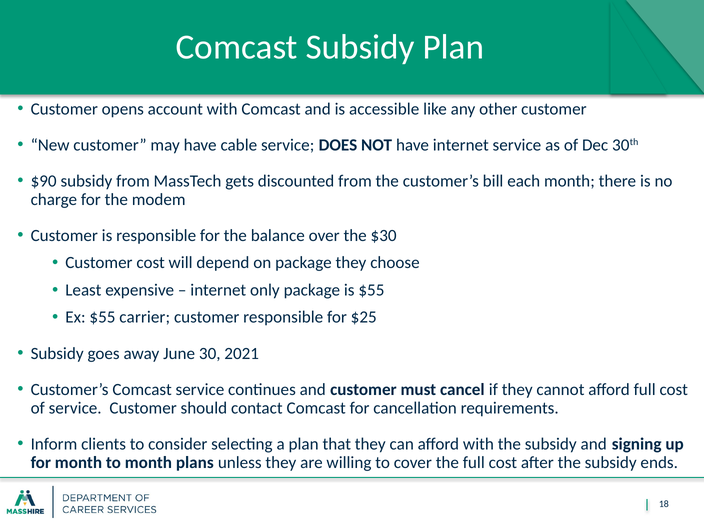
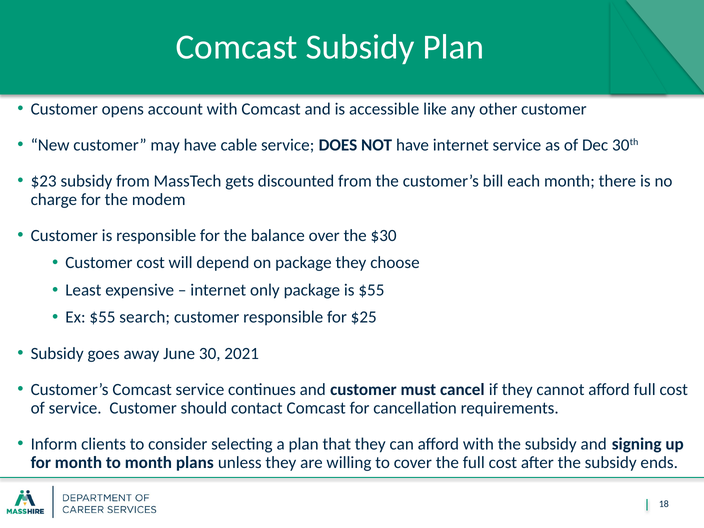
$90: $90 -> $23 (44, 181)
carrier: carrier -> search (145, 317)
